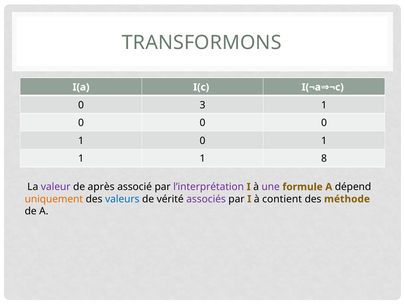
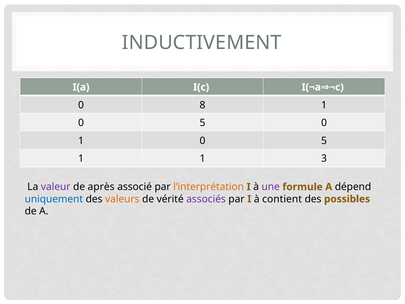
TRANSFORMONS: TRANSFORMONS -> INDUCTIVEMENT (202, 42)
3: 3 -> 8 (203, 105)
0: 0 -> 5 (203, 123)
1: 1 -> 5 (324, 141)
8: 8 -> 3 (324, 158)
l’interprétation colour: purple -> orange (209, 187)
uniquement colour: orange -> blue (54, 199)
valeurs colour: blue -> orange (122, 199)
méthode: méthode -> possibles (347, 199)
